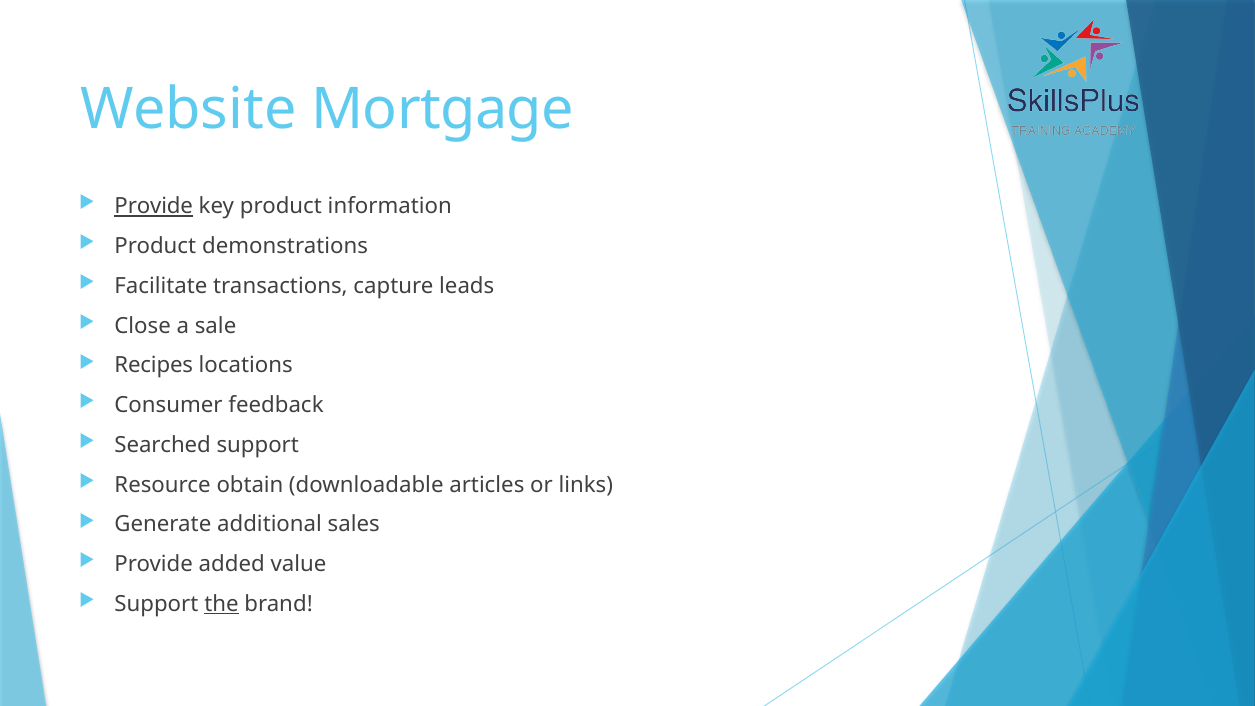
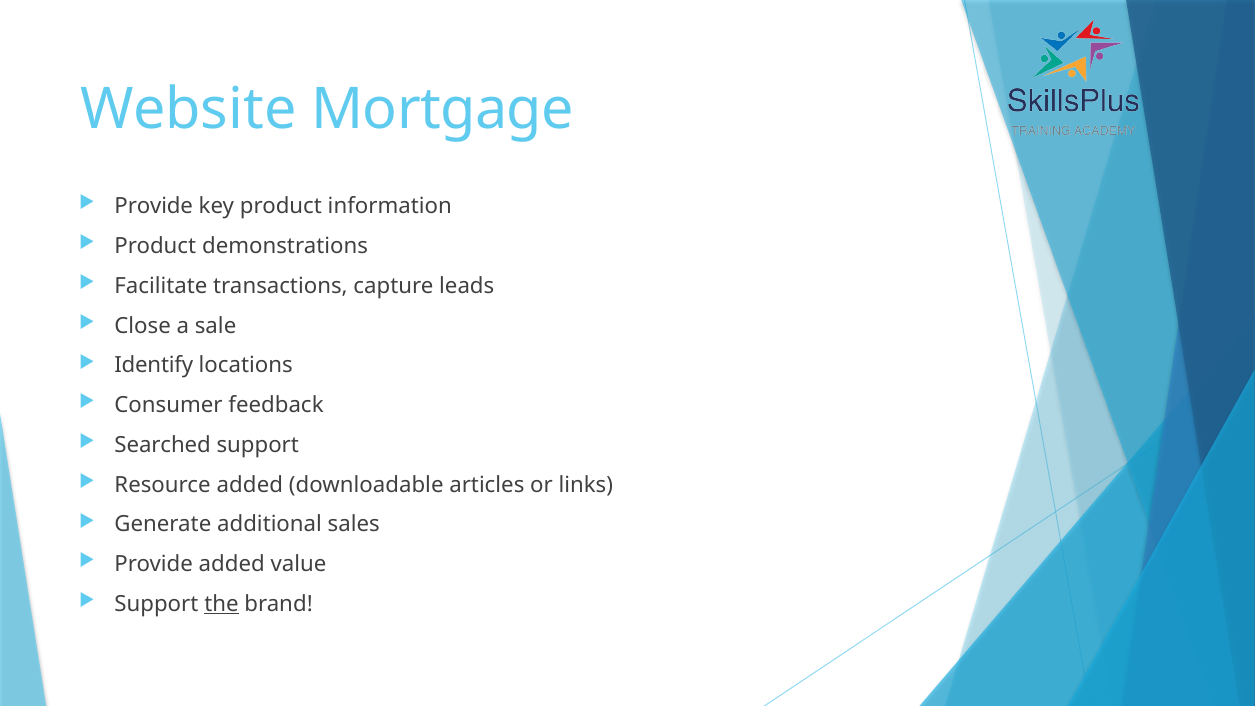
Provide underline: present -> none (154, 206)
Recipes: Recipes -> Identify (154, 365)
Resource obtain: obtain -> added (250, 485)
